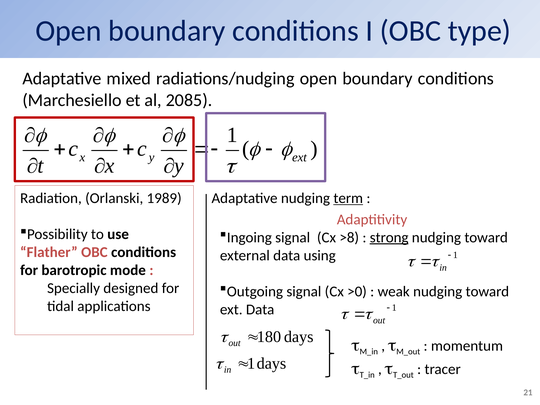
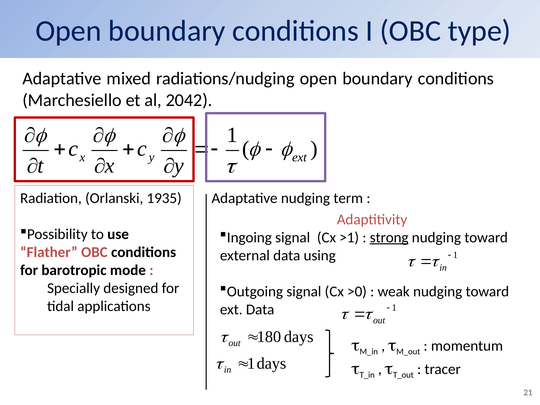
2085: 2085 -> 2042 (189, 100)
1989: 1989 -> 1935 (164, 198)
term underline: present -> none (348, 198)
>8: >8 -> >1 (349, 237)
